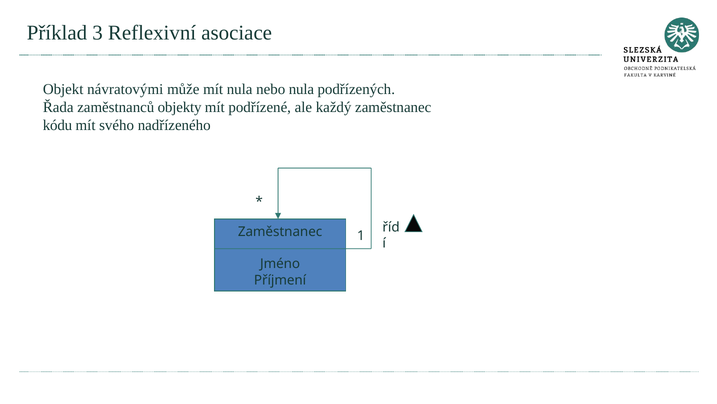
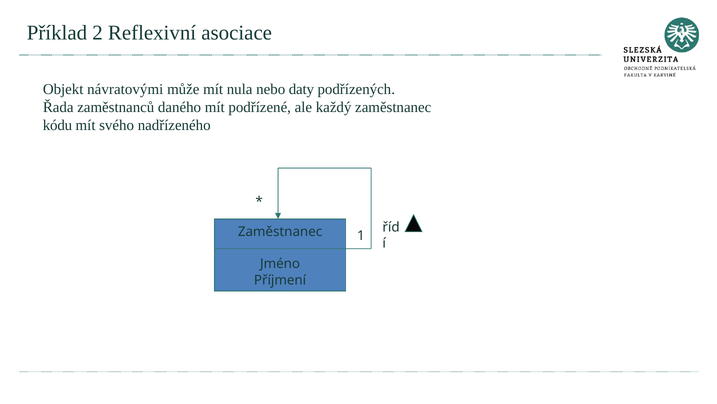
3: 3 -> 2 (98, 33)
nebo nula: nula -> daty (301, 89)
objekty: objekty -> daného (180, 107)
